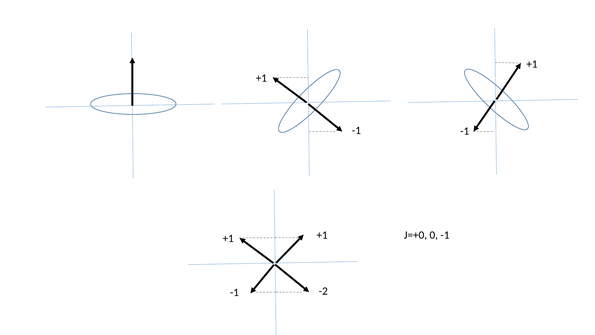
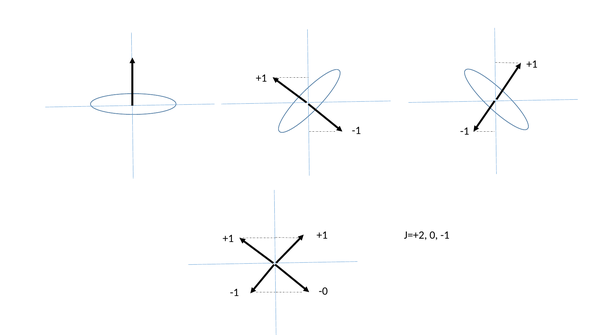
J=+0: J=+0 -> J=+2 (416, 235)
-2: -2 -> -0 (323, 291)
